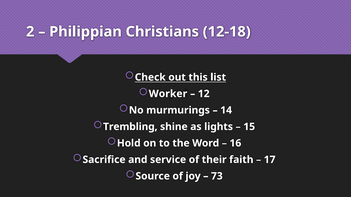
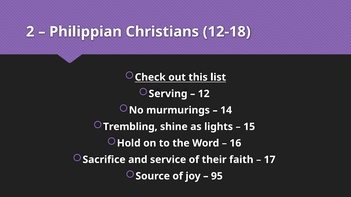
Worker: Worker -> Serving (168, 94)
73: 73 -> 95 (217, 176)
